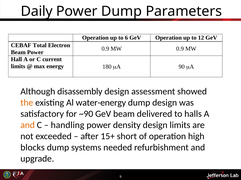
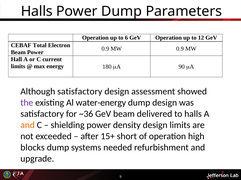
Daily: Daily -> Halls (37, 11)
Although disassembly: disassembly -> satisfactory (80, 92)
the colour: orange -> purple (27, 103)
~90: ~90 -> ~36 (86, 114)
handling: handling -> shielding (68, 126)
